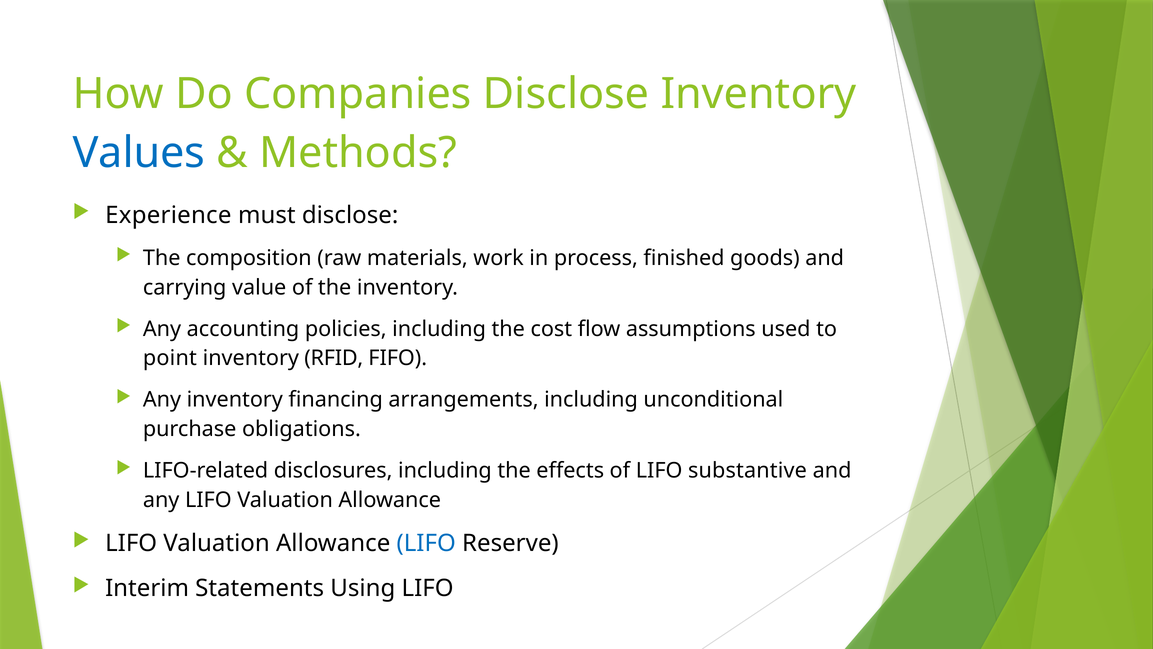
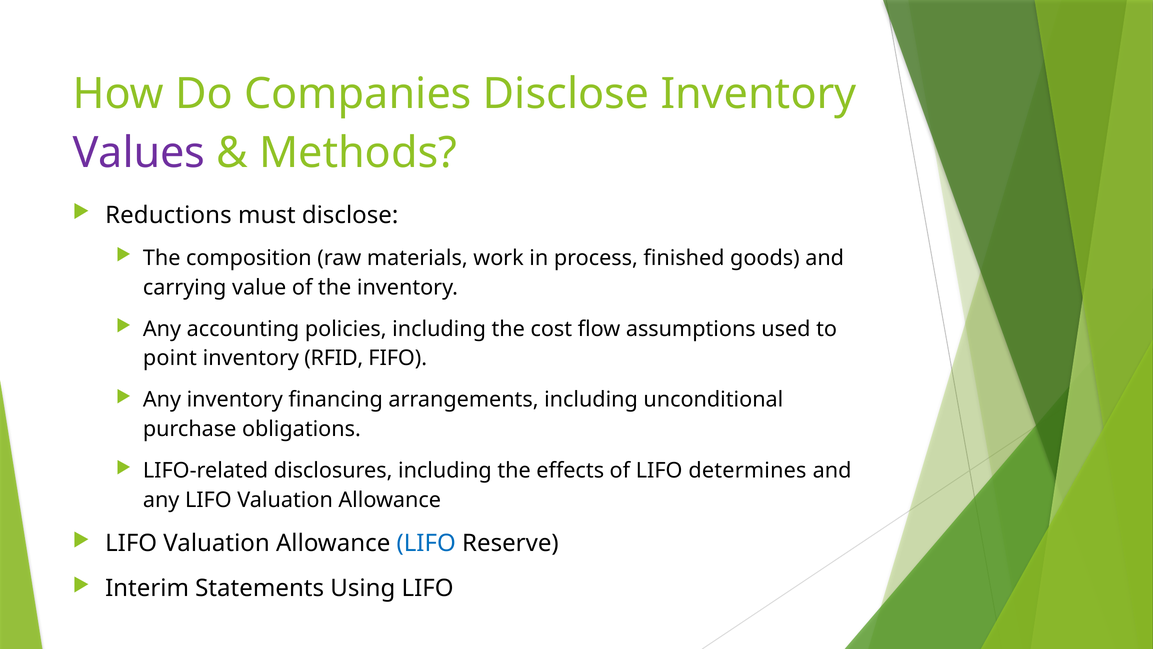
Values colour: blue -> purple (139, 153)
Experience: Experience -> Reductions (168, 215)
substantive: substantive -> determines (747, 470)
